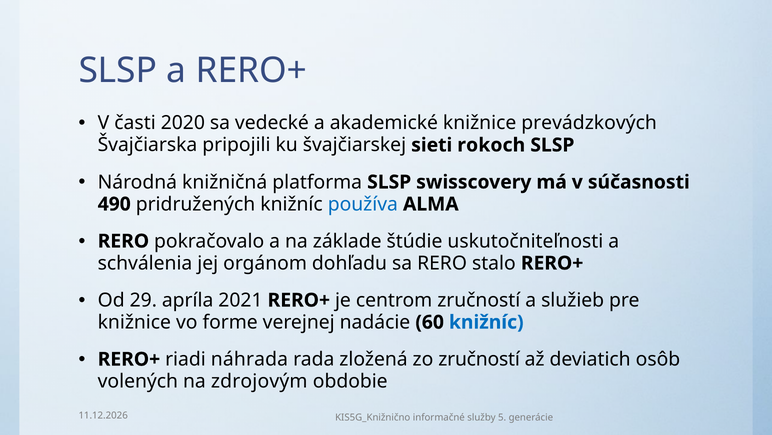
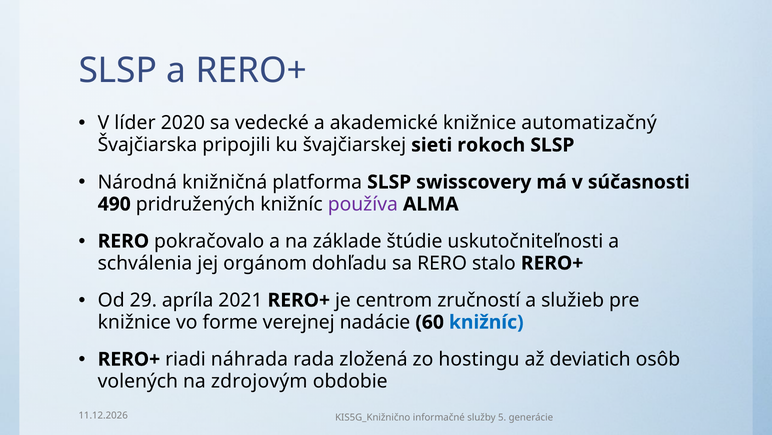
časti: časti -> líder (135, 123)
prevádzkových: prevádzkových -> automatizačný (589, 123)
používa colour: blue -> purple (363, 204)
zo zručností: zručností -> hostingu (479, 359)
